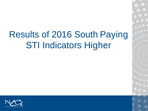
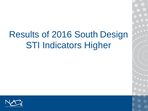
Paying: Paying -> Design (114, 34)
